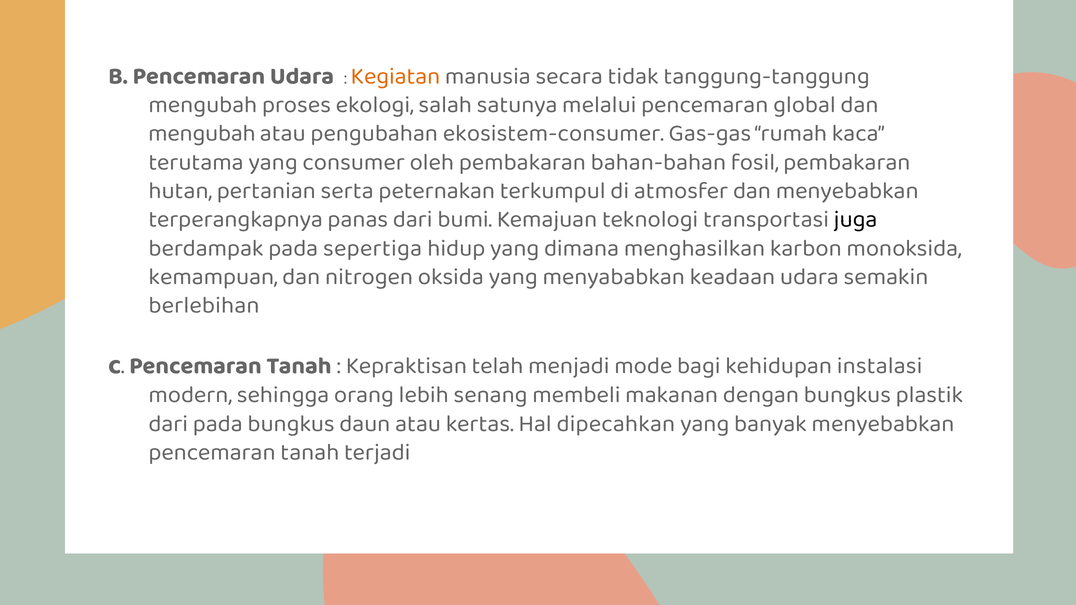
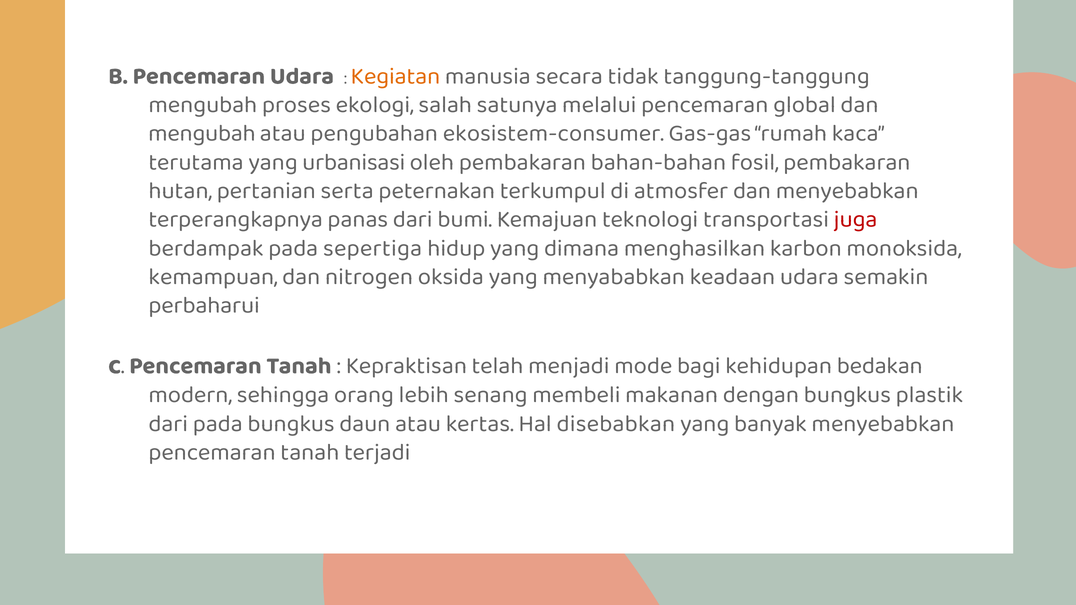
consumer: consumer -> urbanisasi (354, 162)
juga colour: black -> red (856, 219)
berlebihan: berlebihan -> perbaharui (204, 305)
instalasi: instalasi -> bedakan (880, 365)
dipecahkan: dipecahkan -> disebabkan (616, 423)
